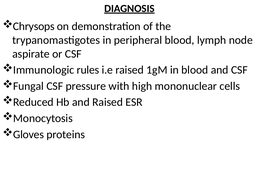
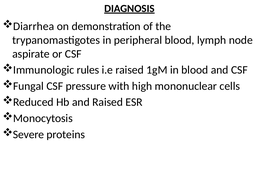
Chrysops: Chrysops -> Diarrhea (34, 26)
Gloves: Gloves -> Severe (29, 135)
